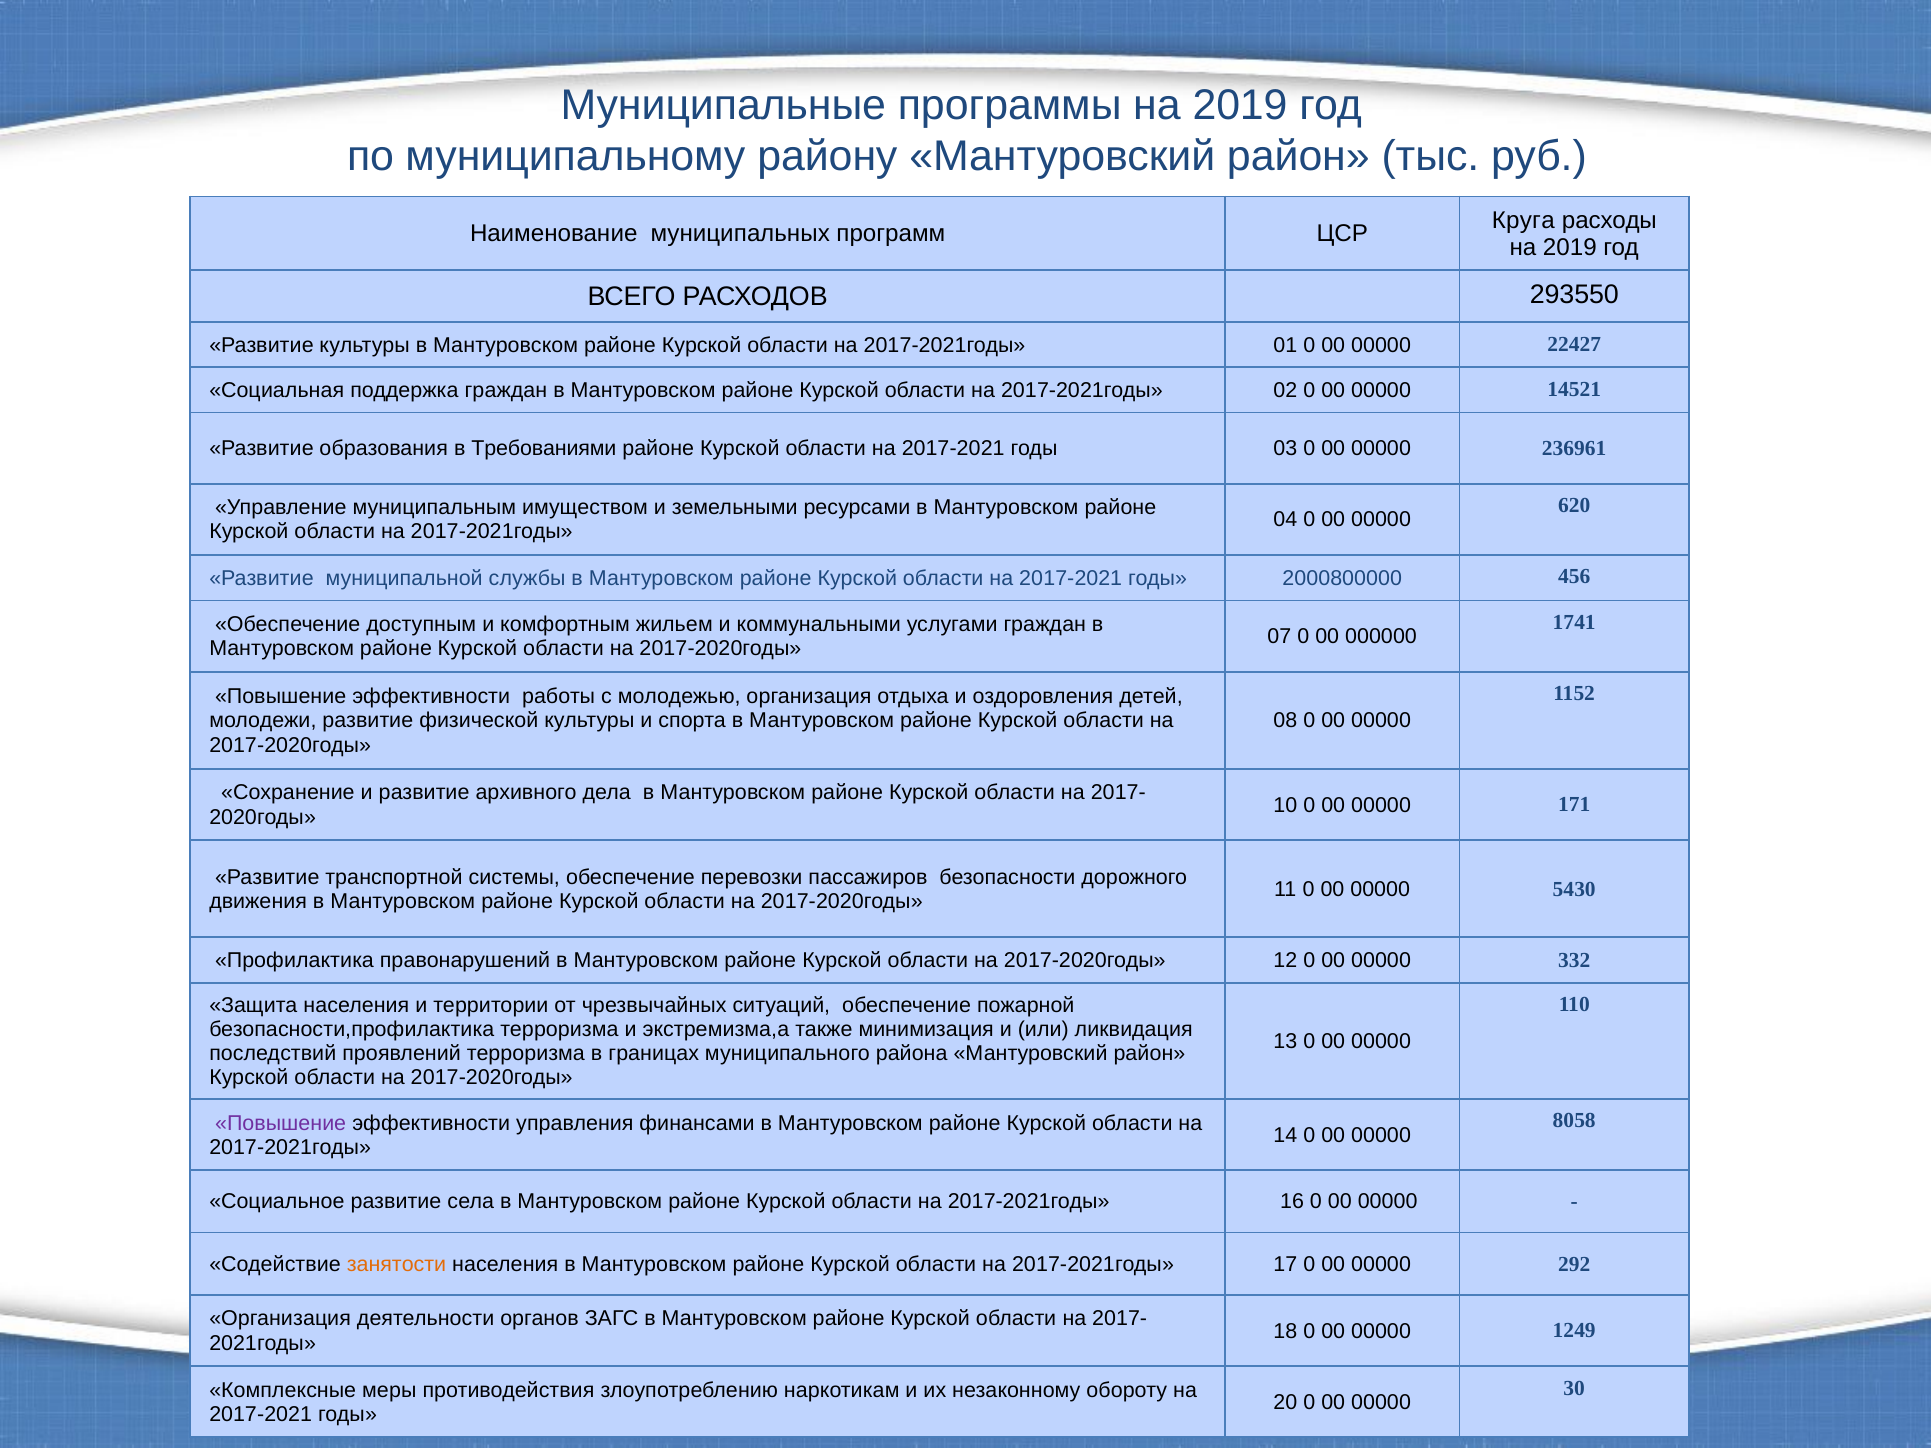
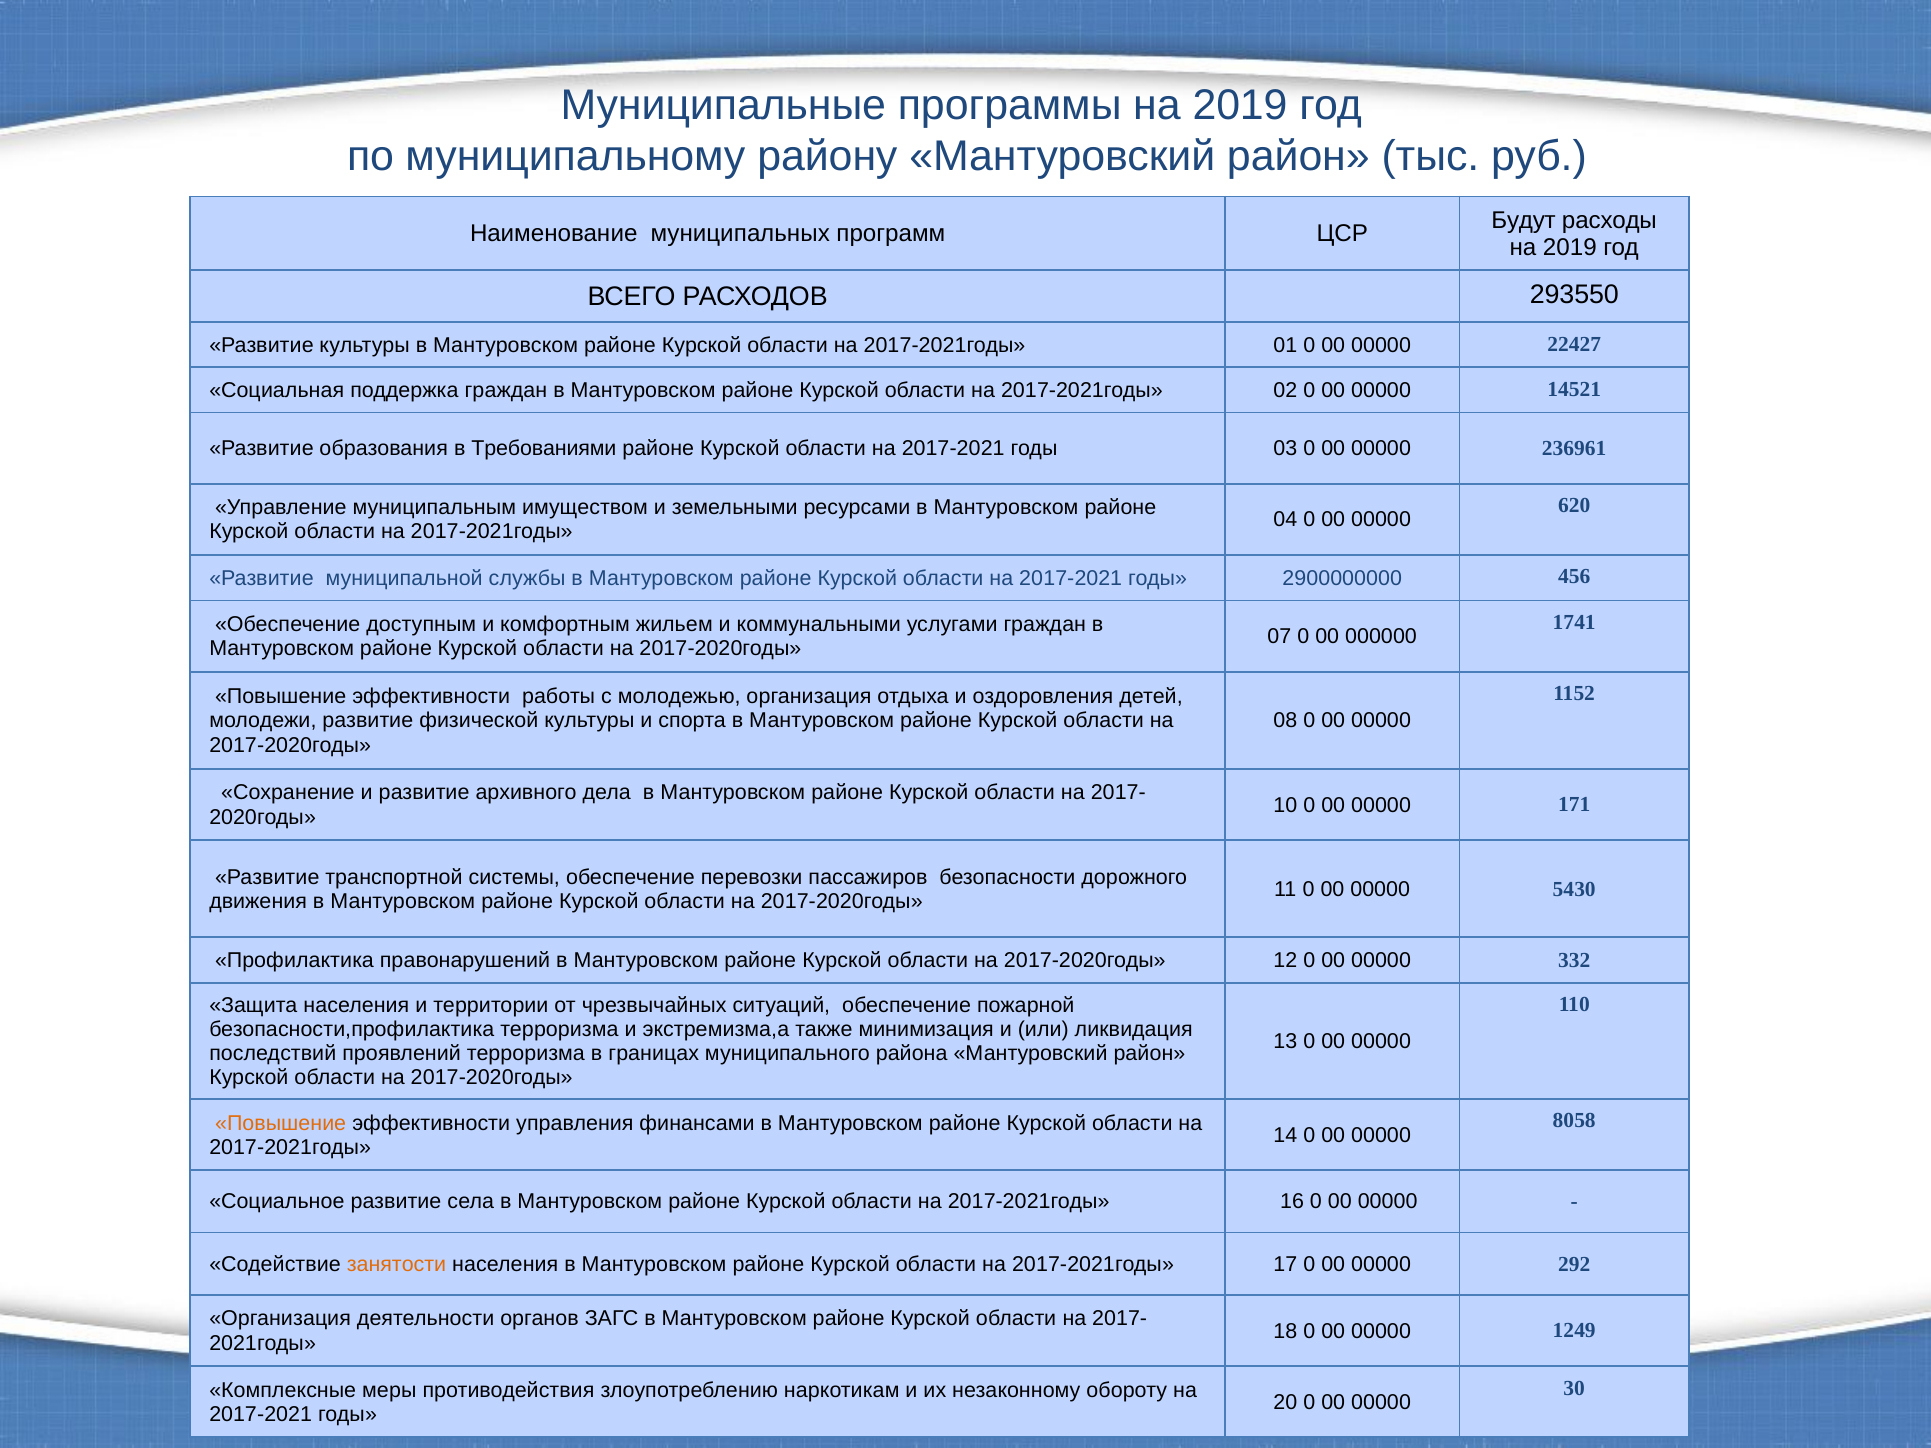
Круга: Круга -> Будут (1524, 220)
2000800000: 2000800000 -> 2900000000 (1342, 578)
Повышение colour: purple -> orange (281, 1123)
